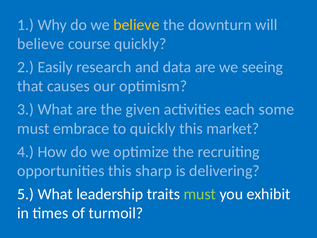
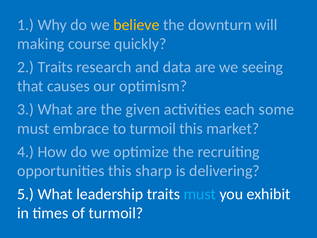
believe: believe -> making (41, 44)
2 Easily: Easily -> Traits (55, 67)
to quickly: quickly -> turmoil (153, 128)
must colour: light green -> light blue (200, 194)
